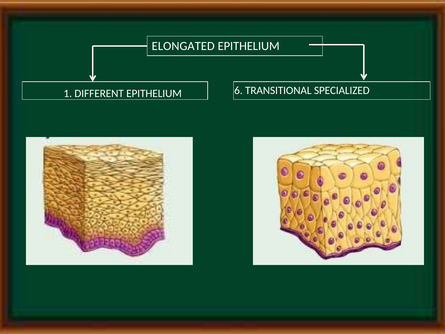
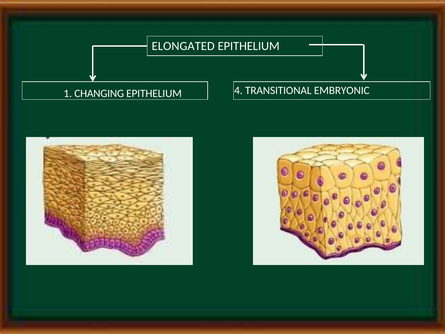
DIFFERENT: DIFFERENT -> CHANGING (99, 93)
6: 6 -> 4 (238, 91)
SPECIALIZED: SPECIALIZED -> EMBRYONIC (342, 91)
